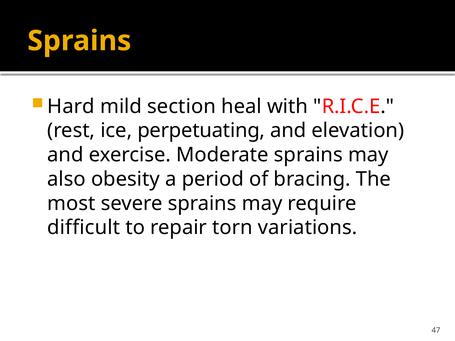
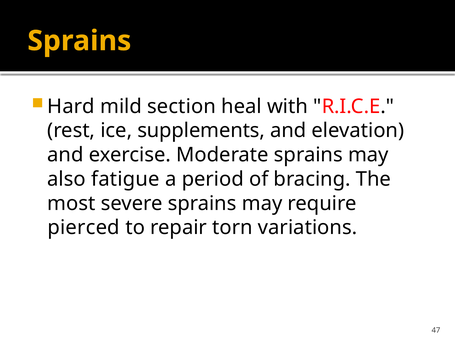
perpetuating: perpetuating -> supplements (201, 131)
obesity: obesity -> fatigue (125, 179)
difficult: difficult -> pierced (84, 228)
